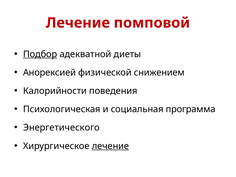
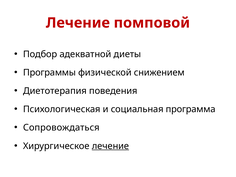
Подбор underline: present -> none (40, 54)
Анорексией: Анорексией -> Программы (49, 73)
Калорийности: Калорийности -> Диетотерапия (55, 91)
Энергетического: Энергетического -> Сопровождаться (61, 128)
